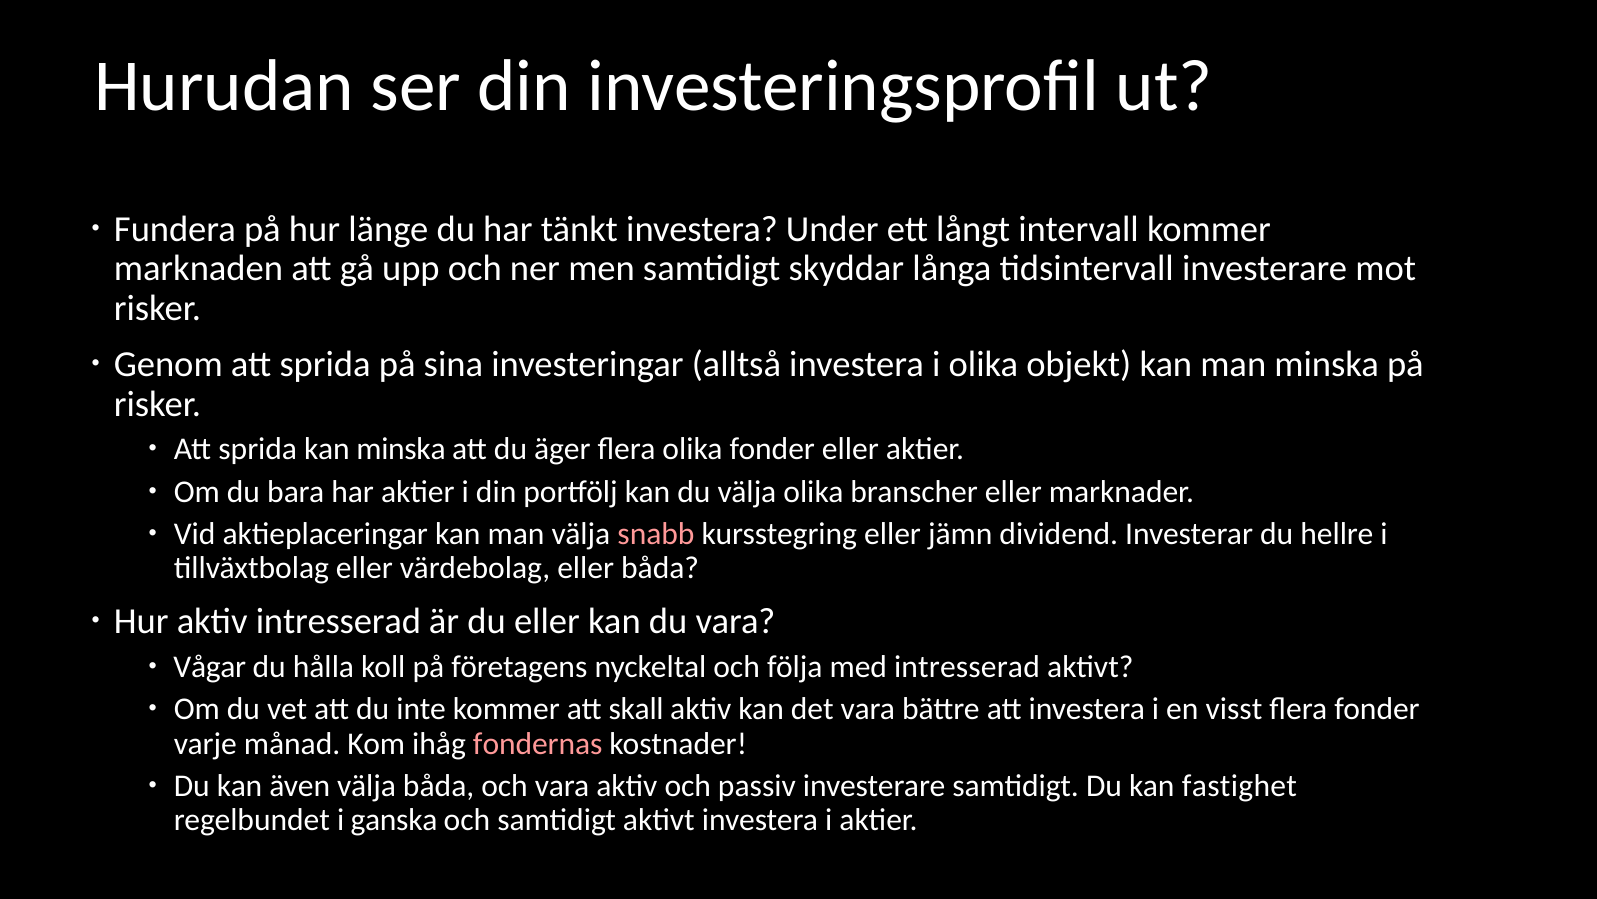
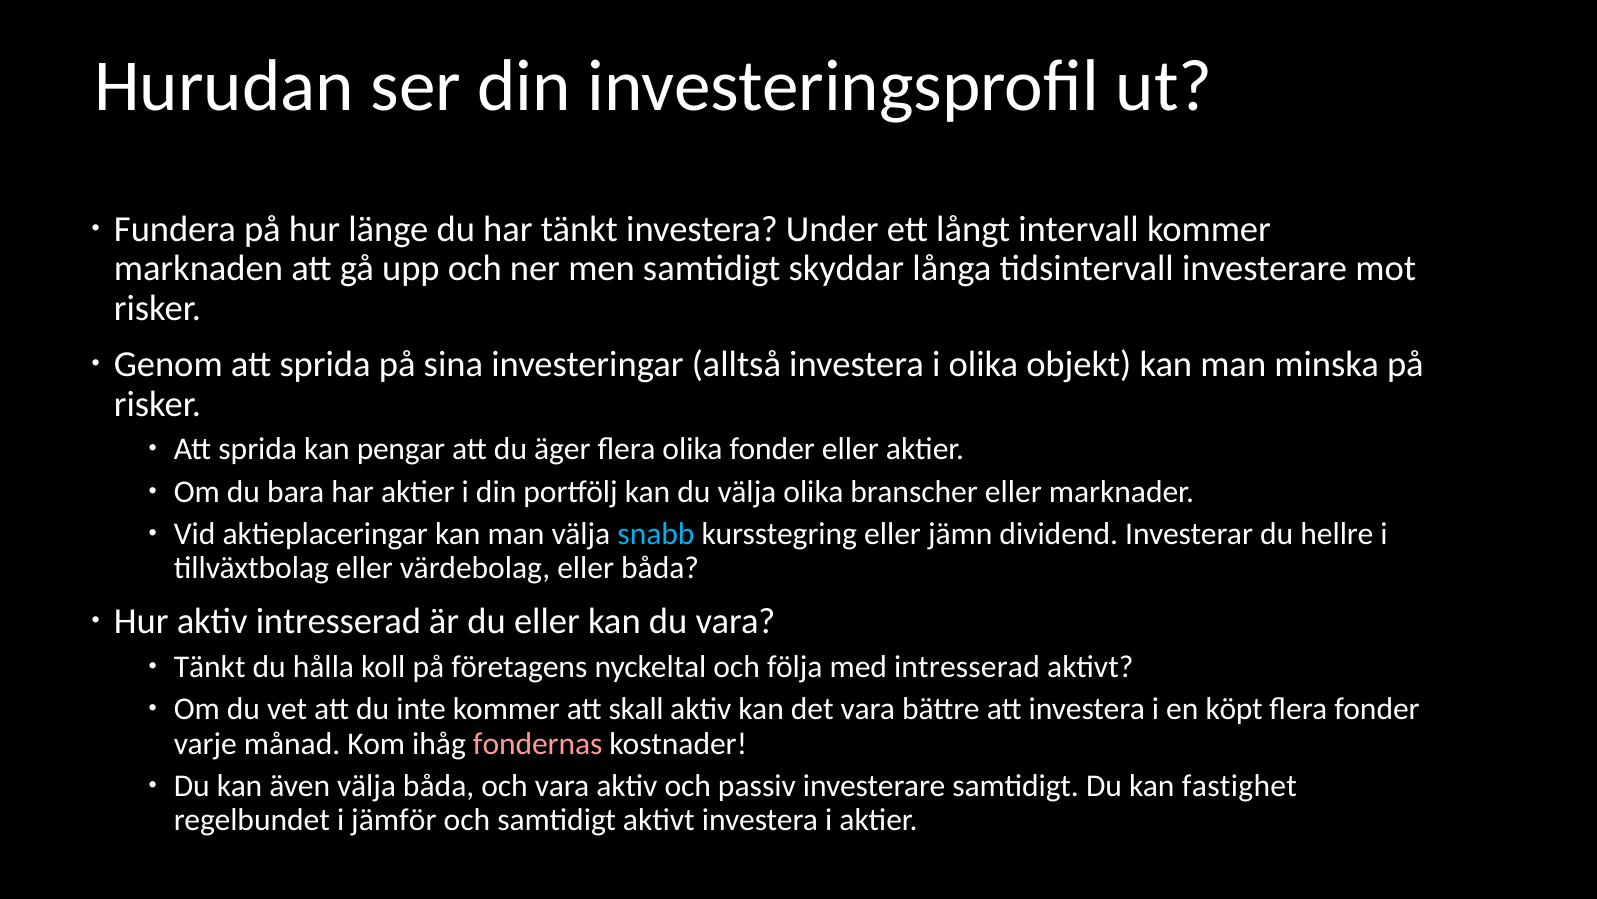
kan minska: minska -> pengar (401, 449)
snabb colour: pink -> light blue (656, 534)
Vågar: Vågar -> Tänkt (210, 667)
visst: visst -> köpt (1234, 709)
ganska: ganska -> jämför (394, 820)
